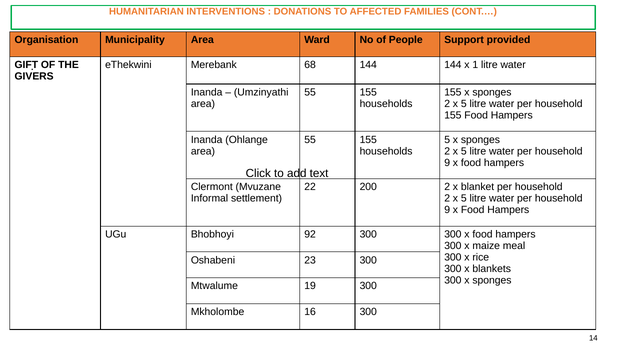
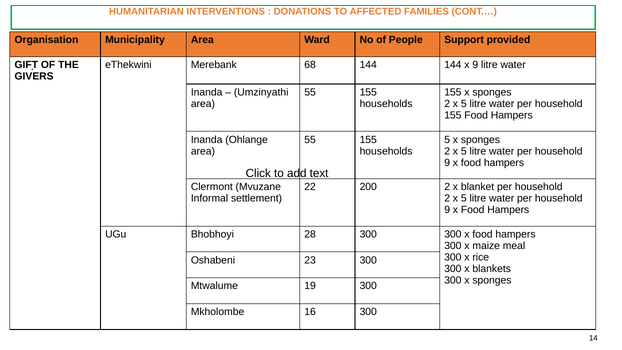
x 1: 1 -> 9 (475, 65)
92: 92 -> 28 (310, 234)
